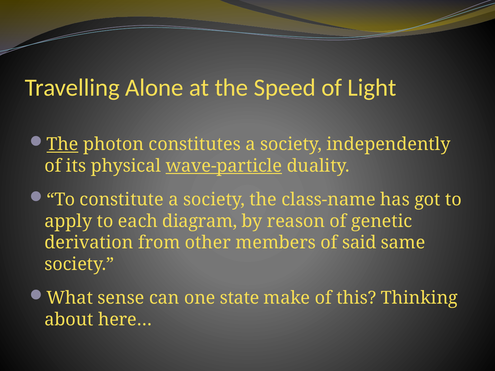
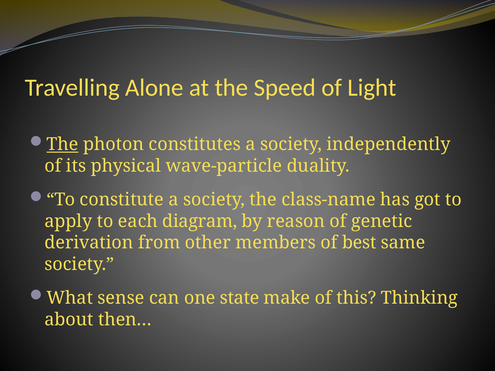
wave-particle underline: present -> none (224, 166)
said: said -> best (359, 243)
here…: here… -> then… (125, 320)
